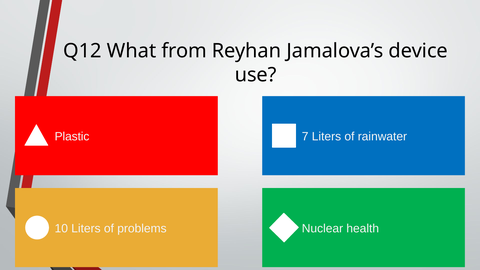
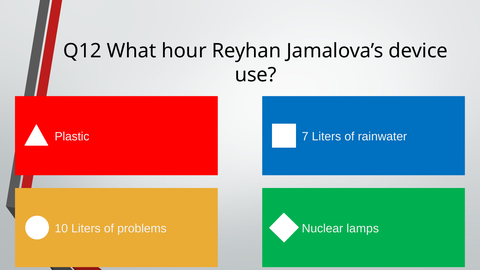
from: from -> hour (184, 51)
health: health -> lamps (363, 228)
